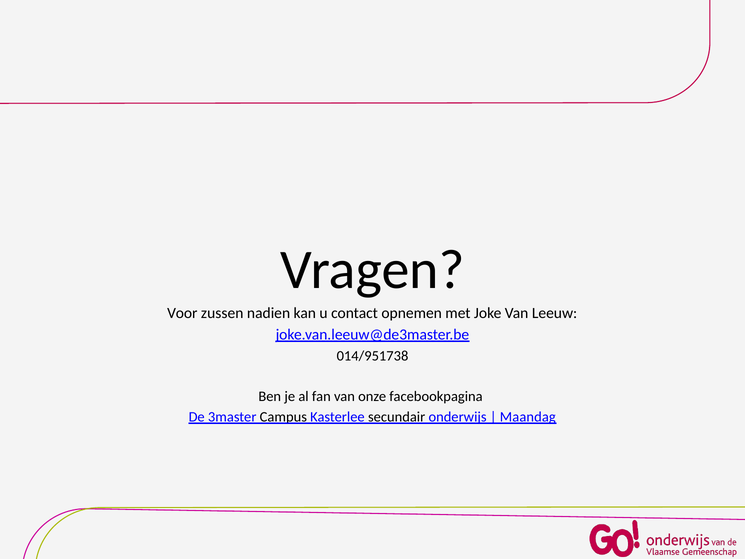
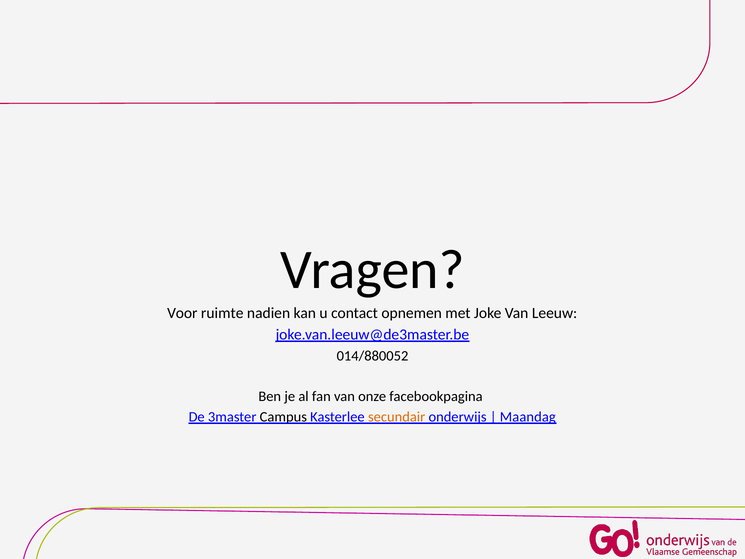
zussen: zussen -> ruimte (222, 313)
014/951738: 014/951738 -> 014/880052 (372, 356)
secundair colour: black -> orange (397, 417)
